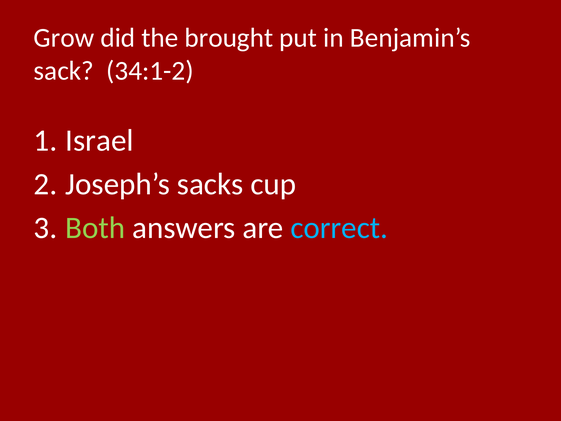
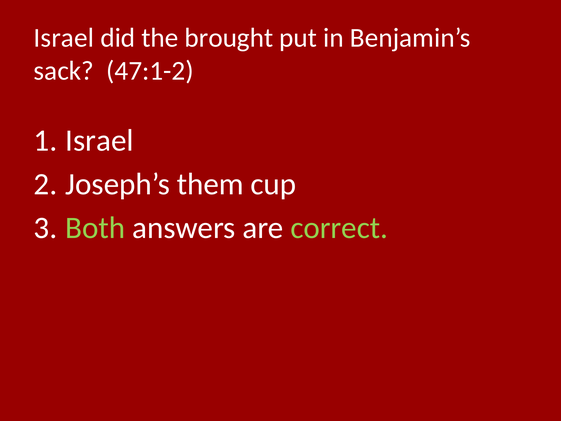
Grow: Grow -> Israel (64, 38)
34:1-2: 34:1-2 -> 47:1-2 (150, 71)
sacks: sacks -> them (210, 184)
correct colour: light blue -> light green (339, 228)
